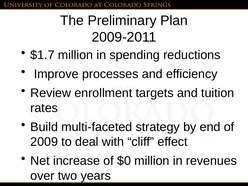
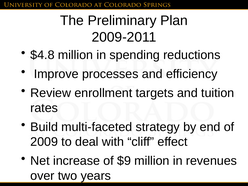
$1.7: $1.7 -> $4.8 (42, 55)
$0: $0 -> $9 (124, 161)
